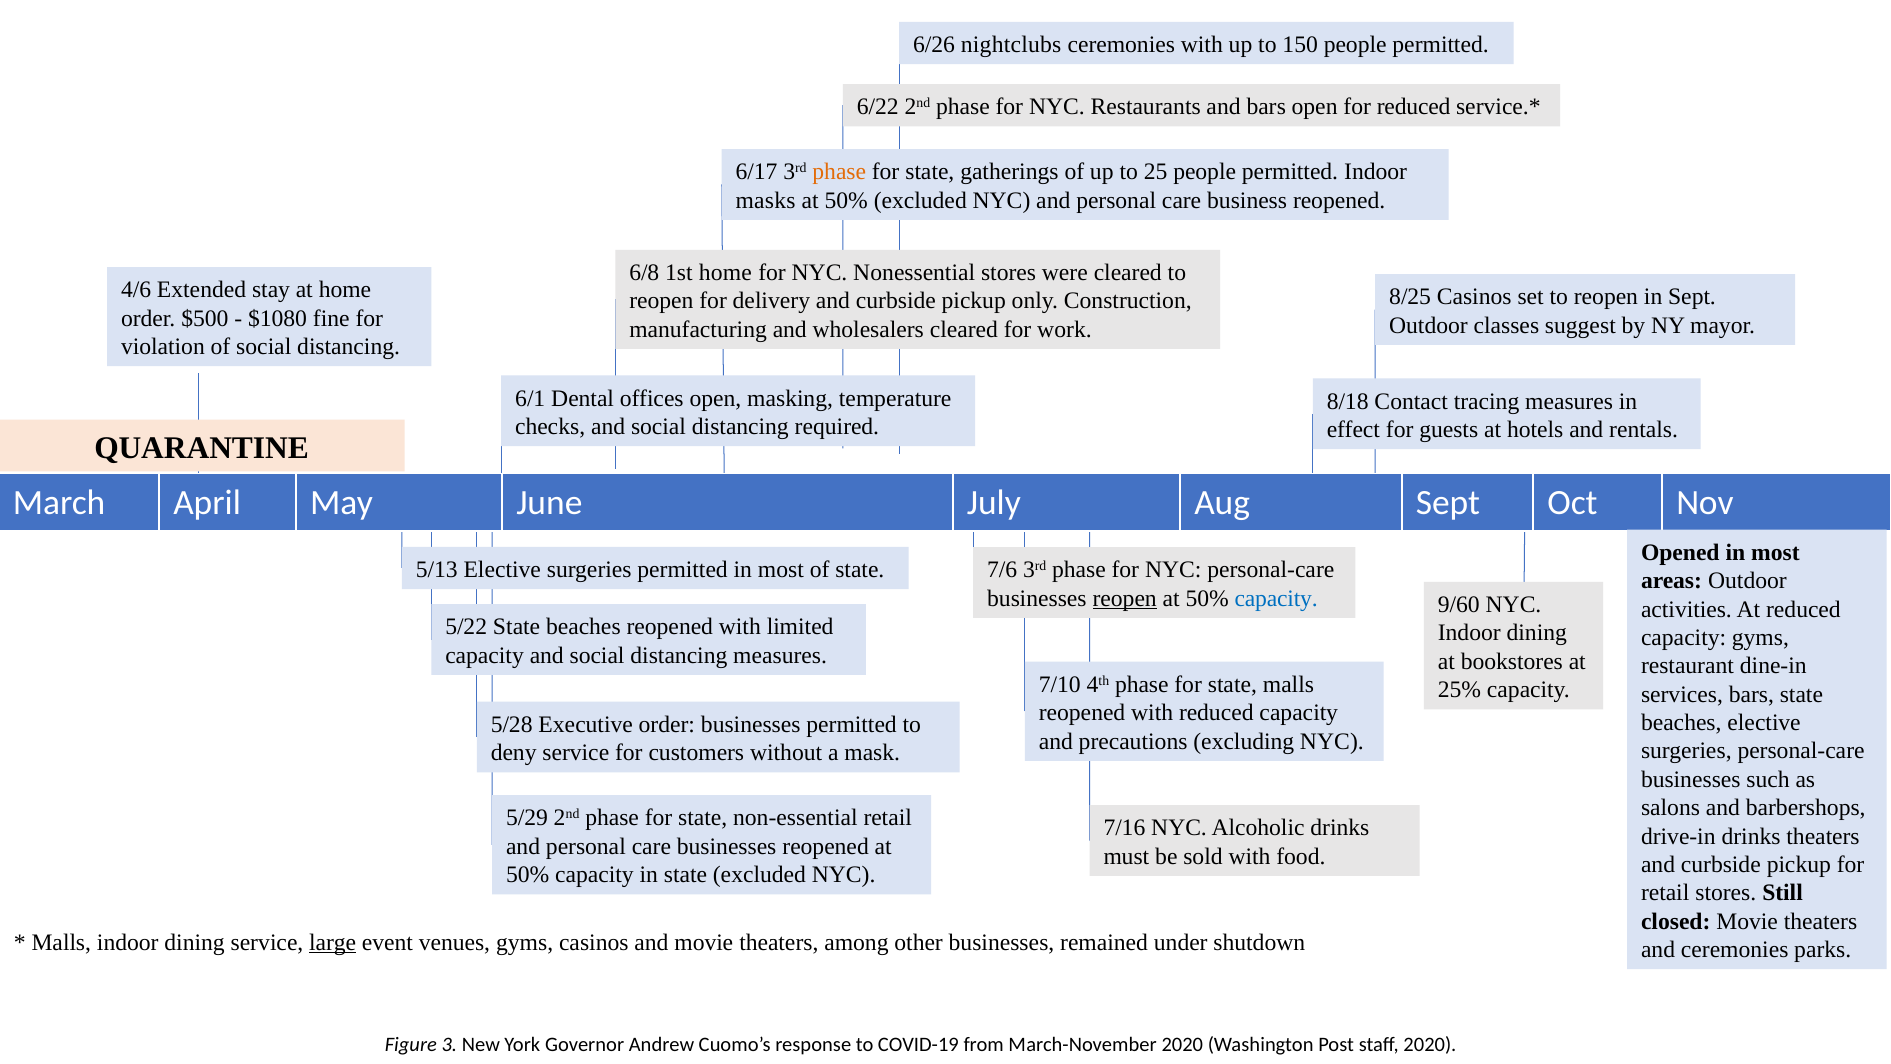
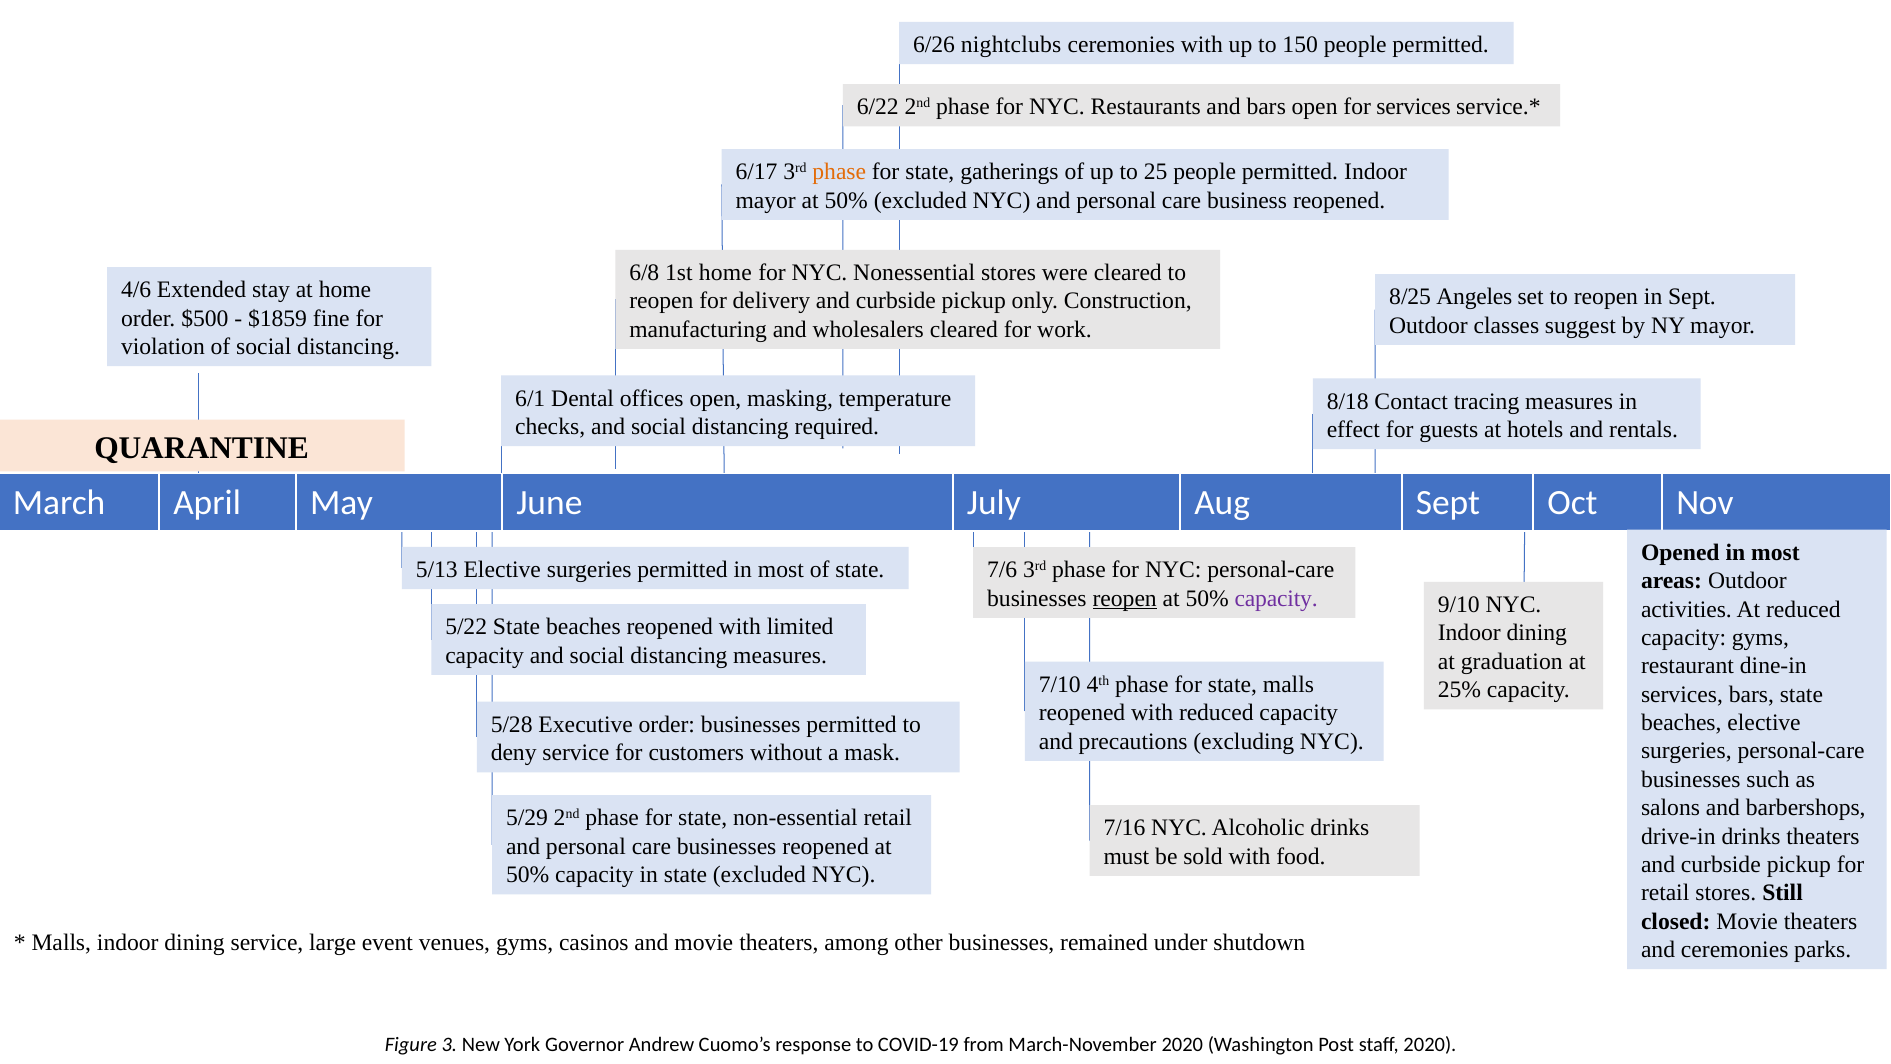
for reduced: reduced -> services (1414, 107)
masks: masks -> mayor (766, 200)
8/25 Casinos: Casinos -> Angeles (1474, 297)
$1080: $1080 -> $1859 (278, 318)
capacity colour: blue -> purple (1276, 598)
9/60: 9/60 -> 9/10 (1459, 605)
bookstores: bookstores -> graduation (1512, 661)
large underline: present -> none (333, 942)
